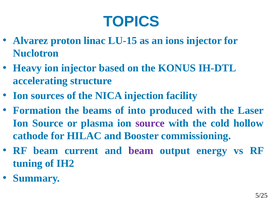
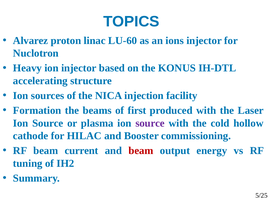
LU-15: LU-15 -> LU-60 (123, 41)
into: into -> first (137, 111)
beam colour: purple -> red (141, 151)
